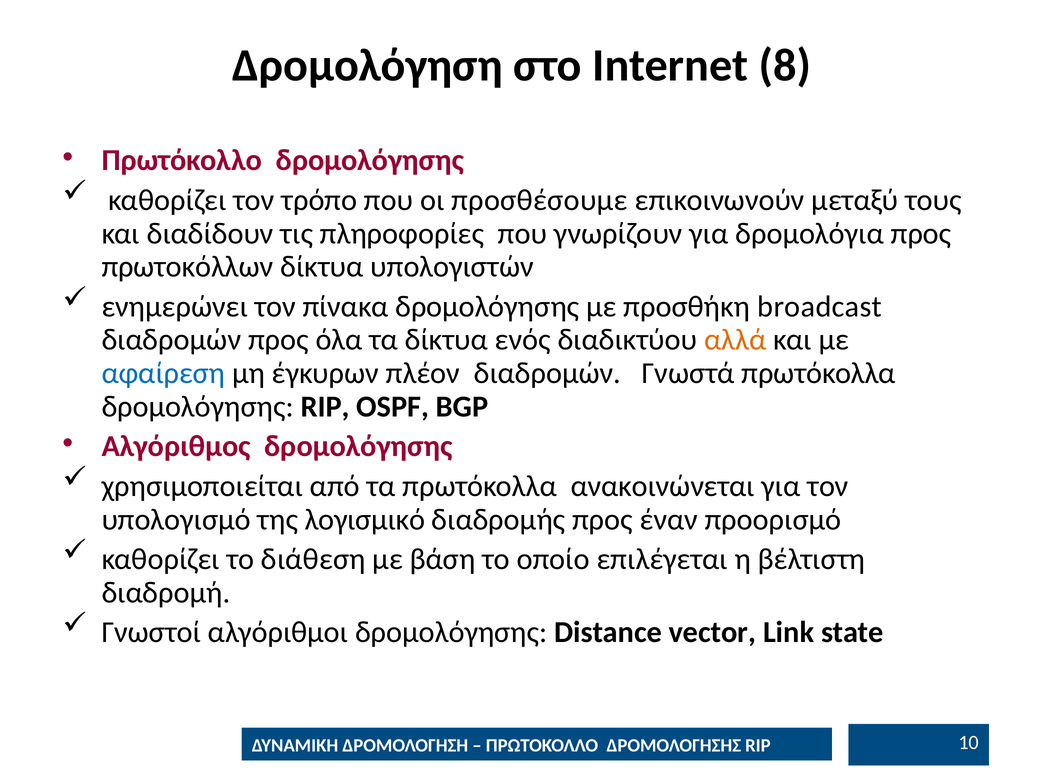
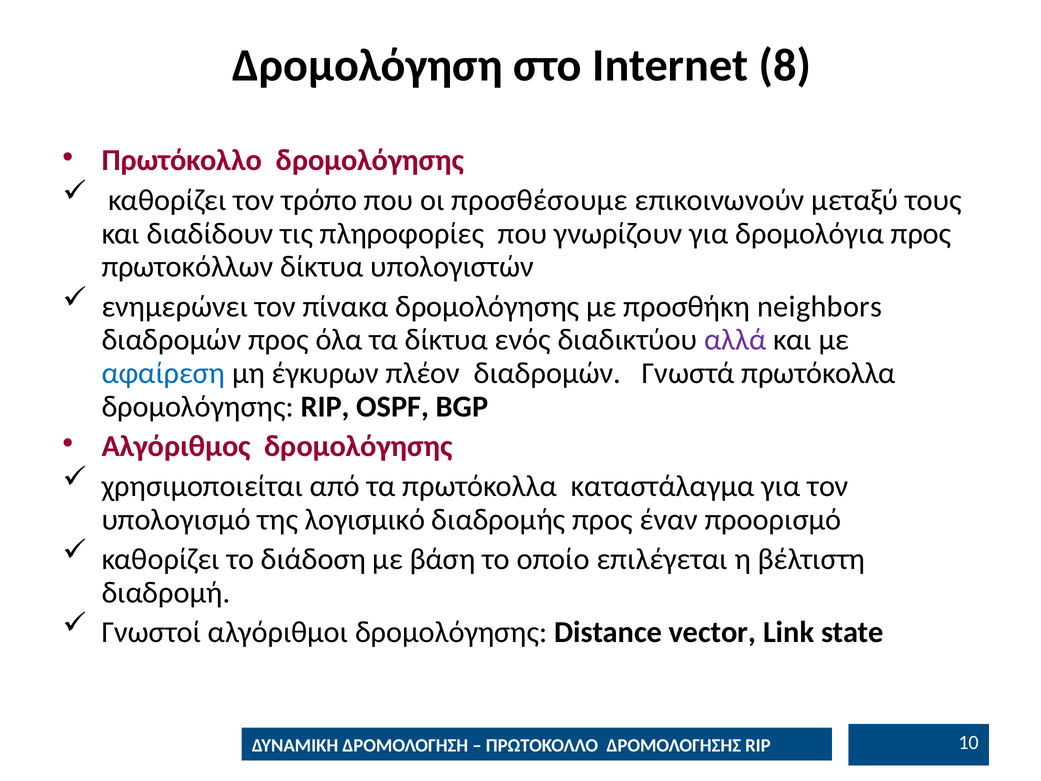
broadcast: broadcast -> neighbors (820, 306)
αλλά colour: orange -> purple (735, 340)
ανακοινώνεται: ανακοινώνεται -> καταστάλαγμα (663, 486)
διάθεση: διάθεση -> διάδοση (313, 559)
